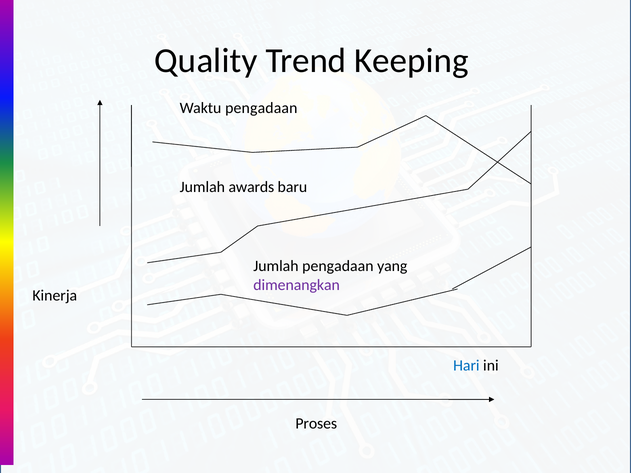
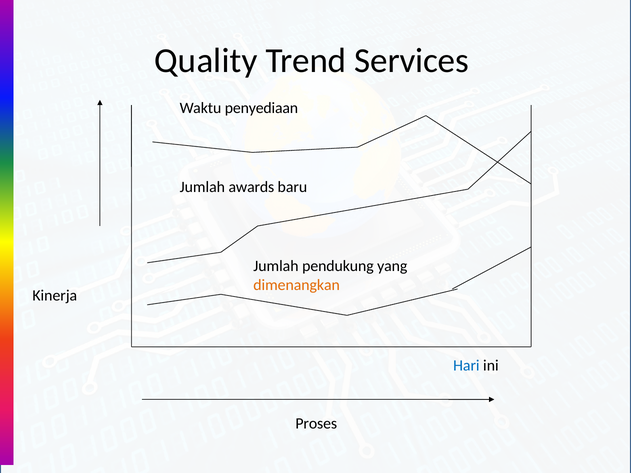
Keeping: Keeping -> Services (412, 61)
Waktu pengadaan: pengadaan -> penyediaan (261, 108)
Jumlah pengadaan: pengadaan -> pendukung (338, 266)
dimenangkan colour: purple -> orange (297, 285)
